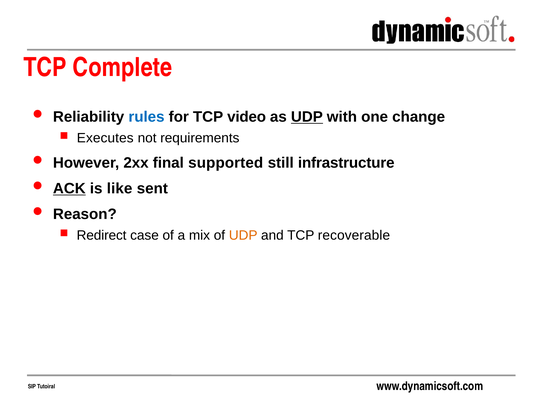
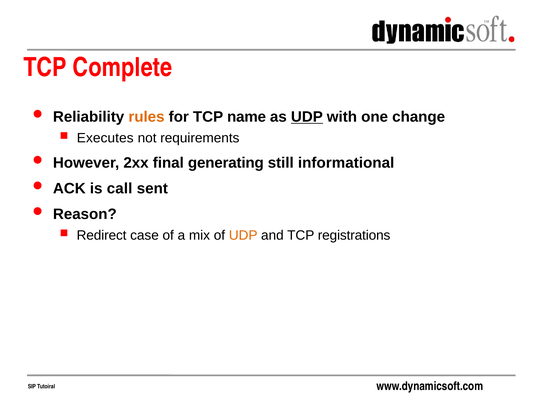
rules colour: blue -> orange (146, 117)
video: video -> name (247, 117)
supported: supported -> generating (226, 163)
infrastructure: infrastructure -> informational (346, 163)
ACK underline: present -> none (69, 189)
like: like -> call (120, 189)
recoverable: recoverable -> registrations (354, 235)
